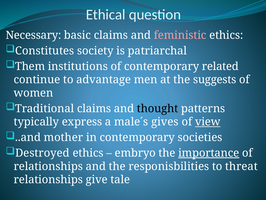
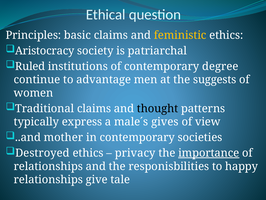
Necessary: Necessary -> Principles (33, 35)
feministic colour: pink -> yellow (180, 35)
Constitutes: Constitutes -> Aristocracy (45, 51)
Them: Them -> Ruled (30, 66)
related: related -> degree (220, 66)
view underline: present -> none (208, 122)
embryo: embryo -> privacy (135, 153)
threat: threat -> happy (242, 166)
